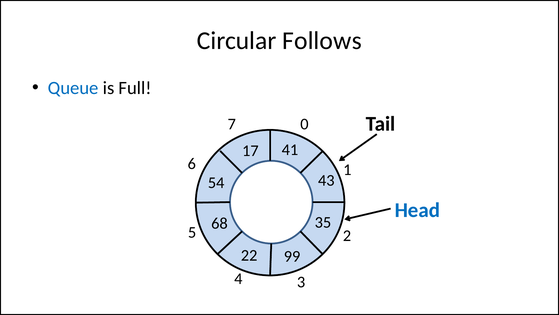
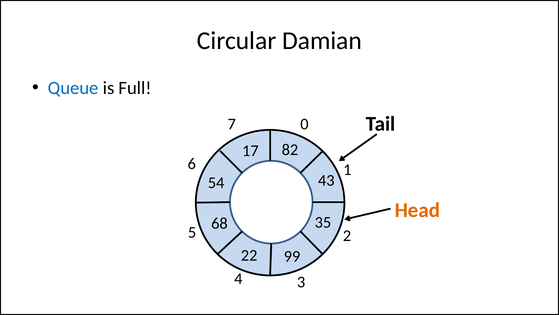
Follows: Follows -> Damian (322, 41)
41: 41 -> 82 (290, 150)
Head colour: blue -> orange (417, 210)
